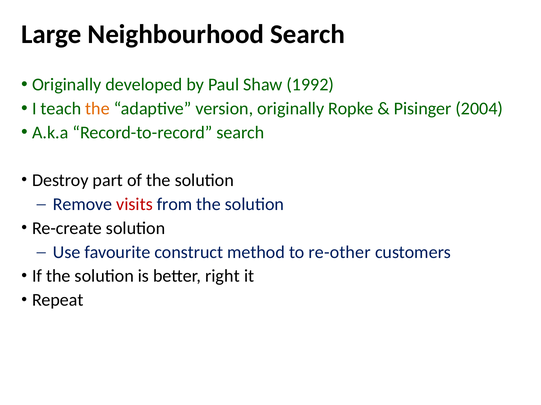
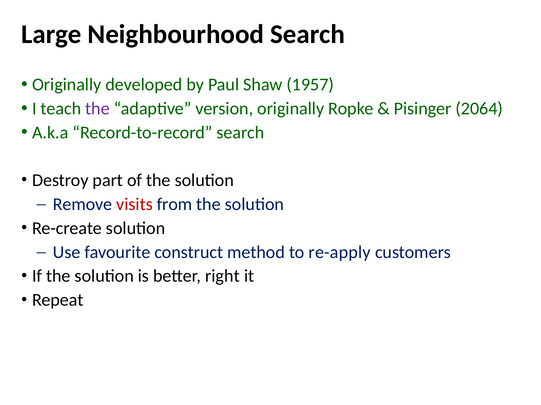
1992: 1992 -> 1957 (310, 85)
the colour: orange -> purple (97, 109)
2004: 2004 -> 2064 (479, 109)
re-other: re-other -> re-apply (340, 253)
